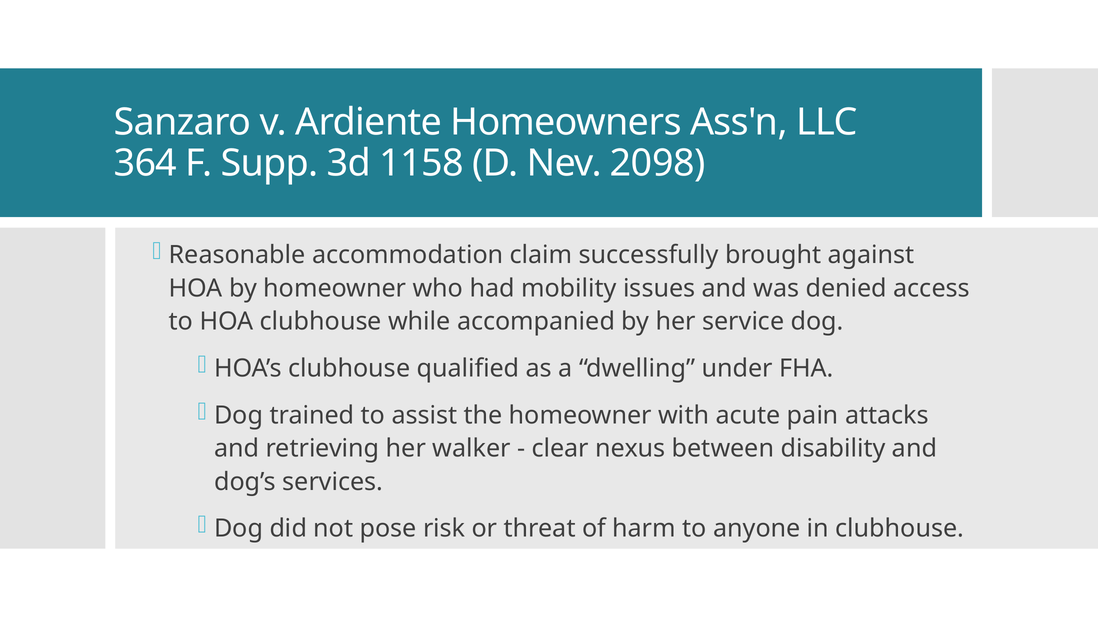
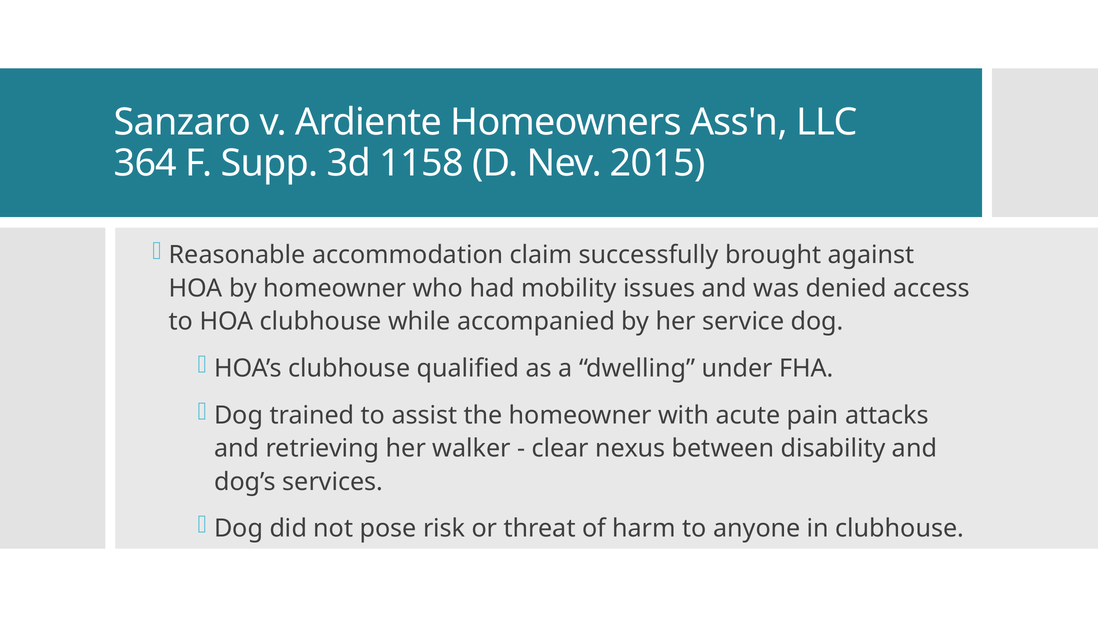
2098: 2098 -> 2015 (658, 163)
